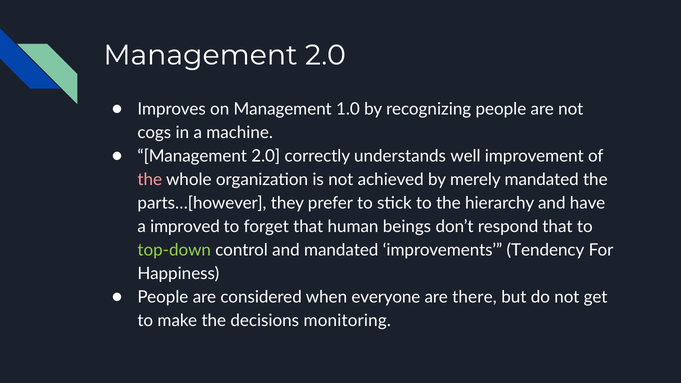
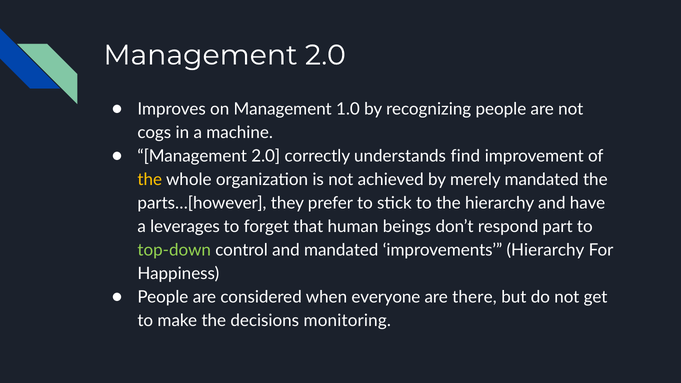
well: well -> find (465, 156)
the colour: pink -> yellow (150, 180)
improved: improved -> leverages (185, 227)
respond that: that -> part (557, 227)
improvements Tendency: Tendency -> Hierarchy (545, 250)
